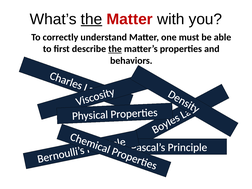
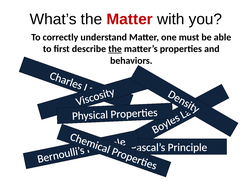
the underline: present -> none (91, 19)
